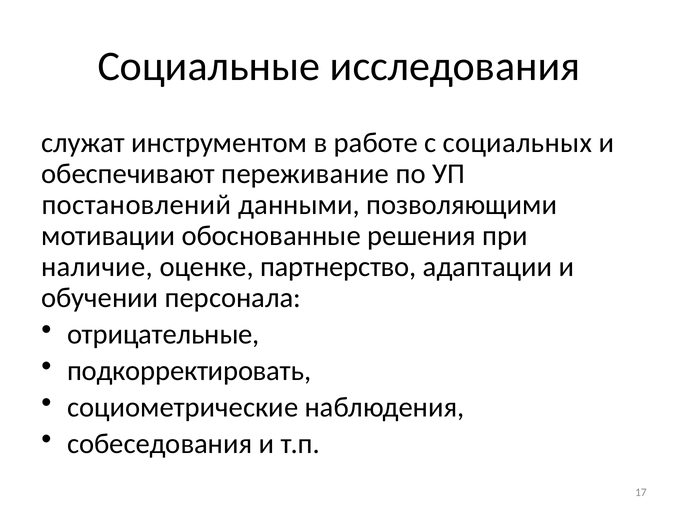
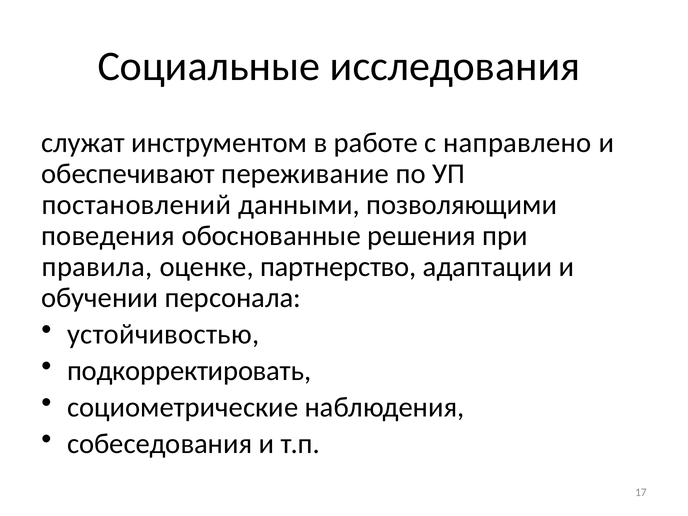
социальных: социальных -> направлено (517, 143)
мотивации: мотивации -> поведения (108, 236)
наличие: наличие -> правила (97, 267)
отрицательные: отрицательные -> устойчивостью (163, 334)
